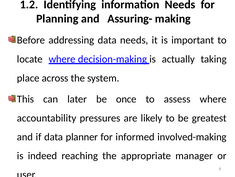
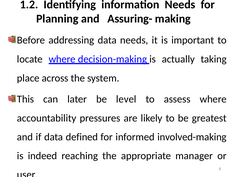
once: once -> level (126, 99)
planner: planner -> defined (82, 136)
